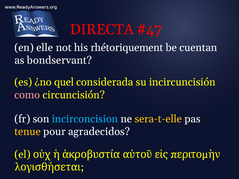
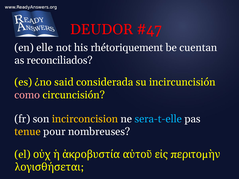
DIRECTA: DIRECTA -> DEUDOR (102, 30)
bondservant: bondservant -> reconciliados (60, 60)
quel: quel -> said (64, 82)
incirconcision colour: light blue -> yellow (85, 119)
sera-t-elle colour: yellow -> light blue (158, 119)
agradecidos: agradecidos -> nombreuses (99, 132)
